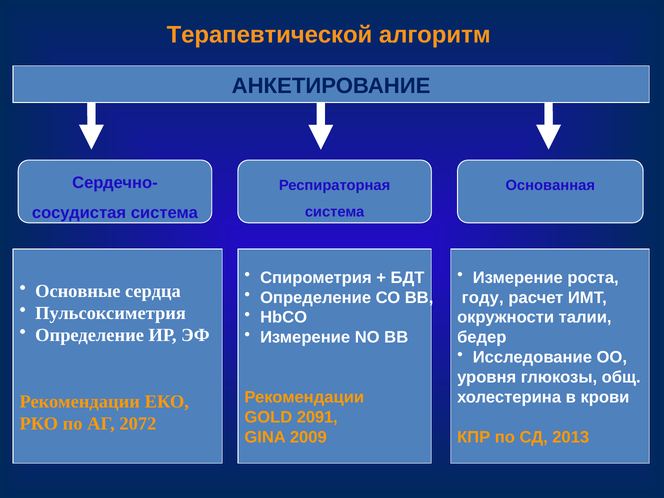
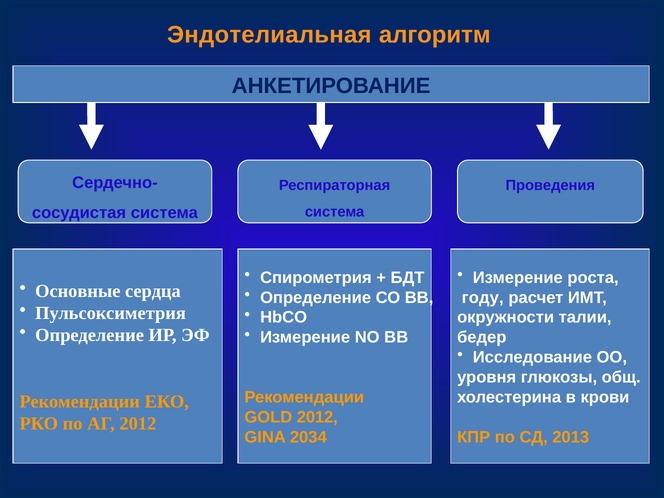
Терапевтической: Терапевтической -> Эндотелиальная (269, 35)
Основанная: Основанная -> Проведения (550, 185)
GOLD 2091: 2091 -> 2012 (317, 417)
АГ 2072: 2072 -> 2012 (138, 424)
2009: 2009 -> 2034 (308, 437)
